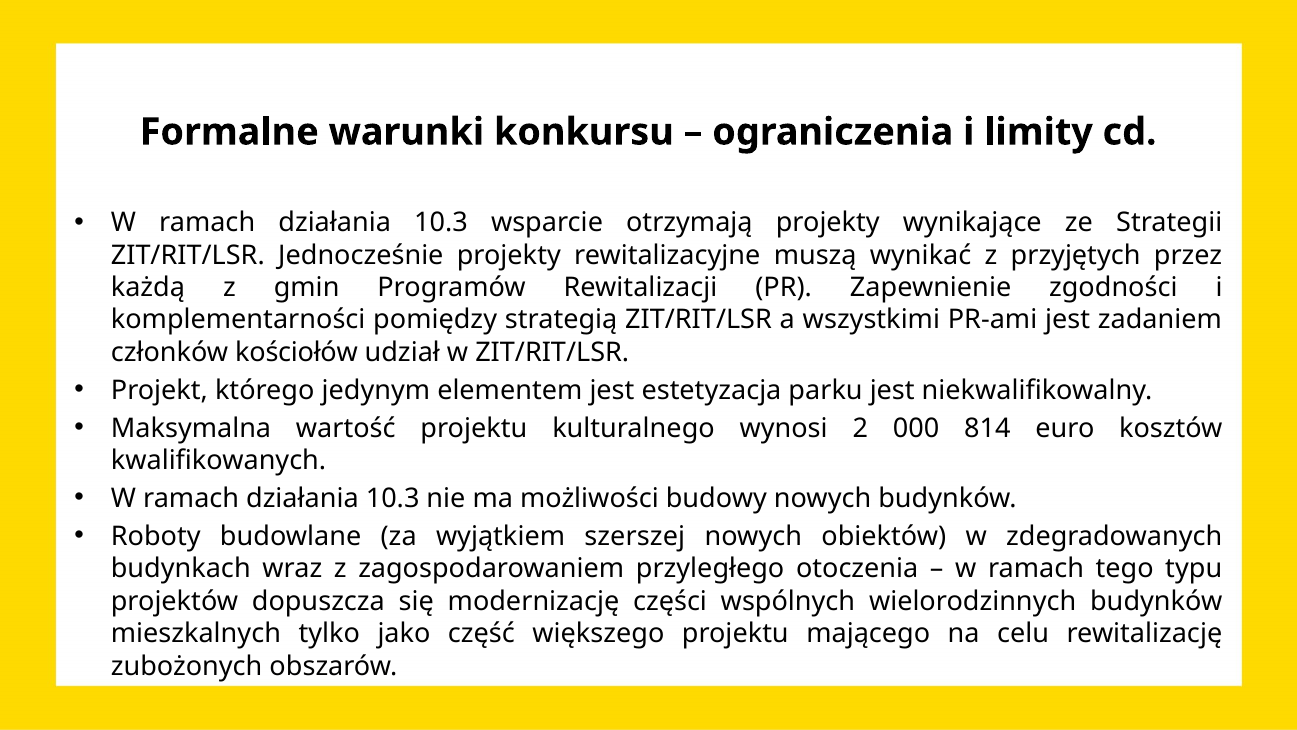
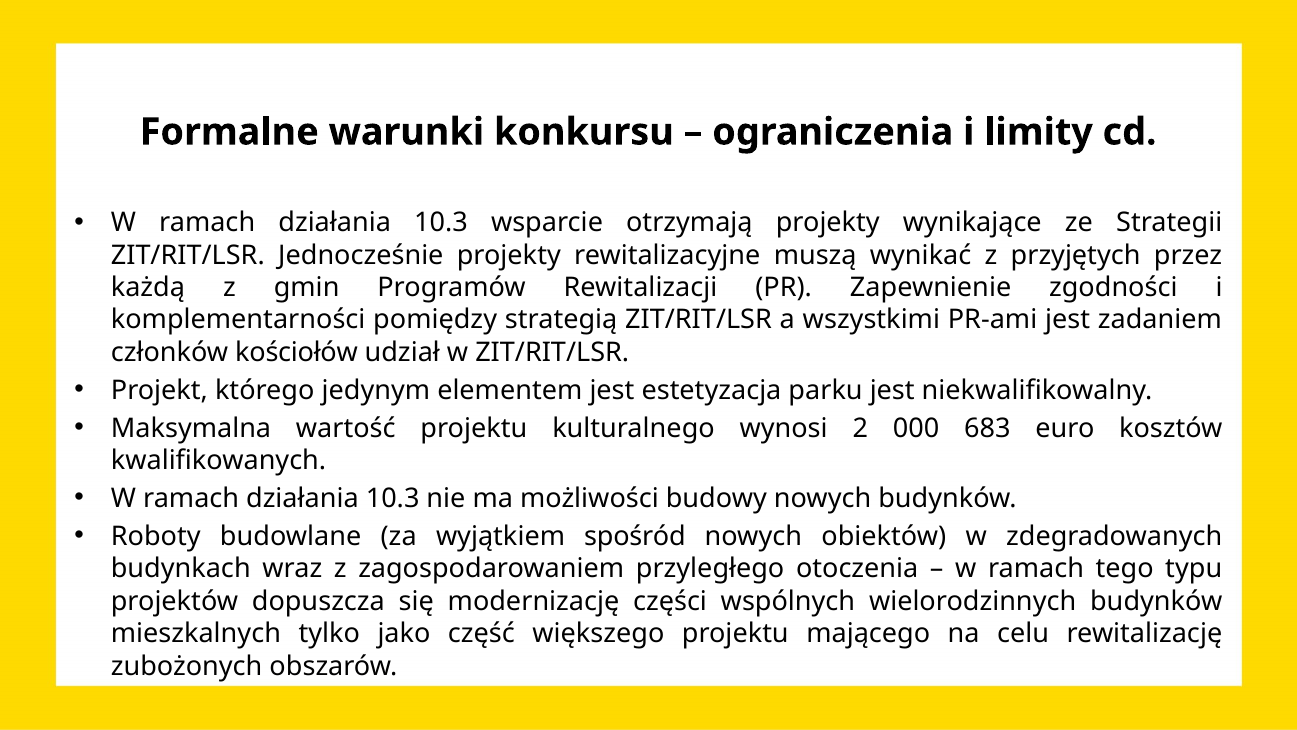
814: 814 -> 683 (987, 428)
szerszej: szerszej -> spośród (635, 536)
